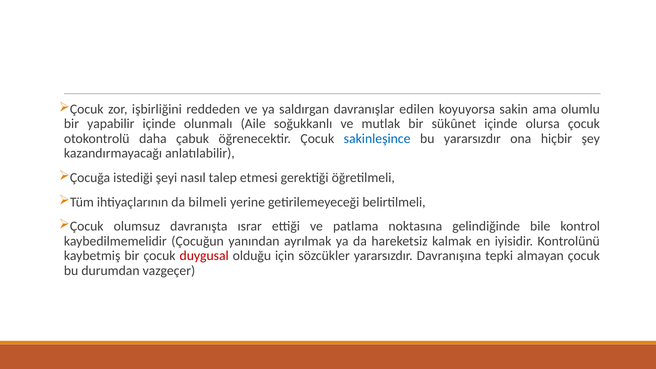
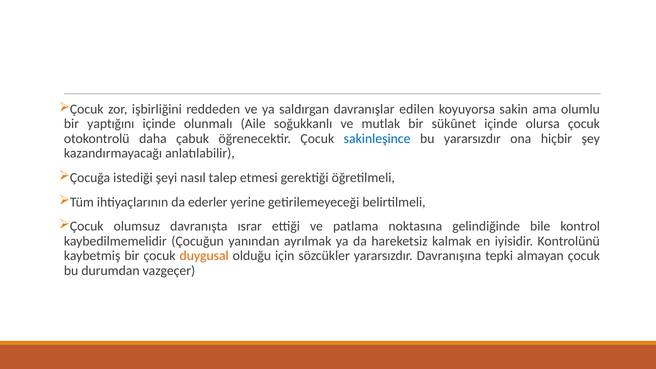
yapabilir: yapabilir -> yaptığını (111, 124)
bilmeli: bilmeli -> ederler (208, 202)
duygusal colour: red -> orange (204, 256)
